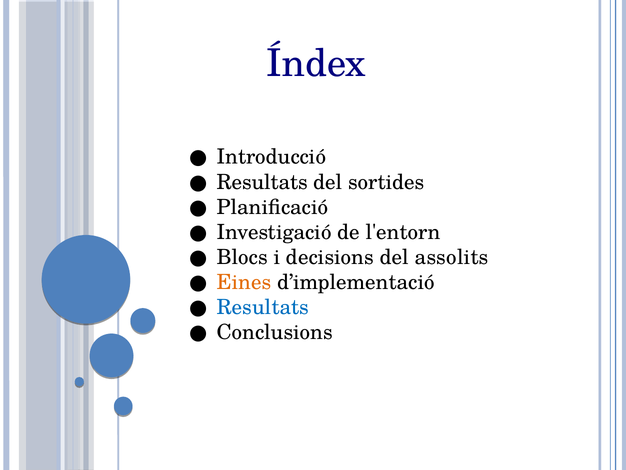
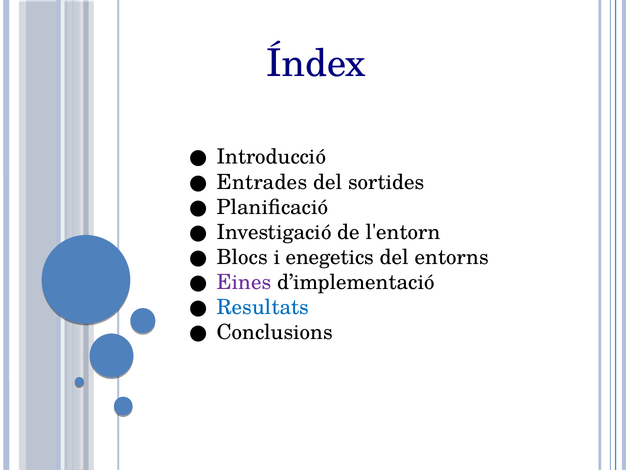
Resultats: Resultats -> Entrades (262, 182)
decisions: decisions -> enegetics (330, 257)
assolits: assolits -> entorns (452, 257)
Eines colour: orange -> purple (244, 282)
